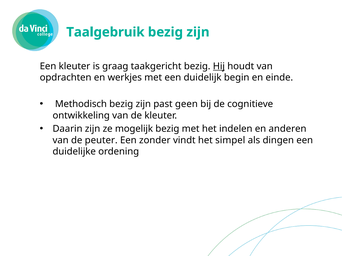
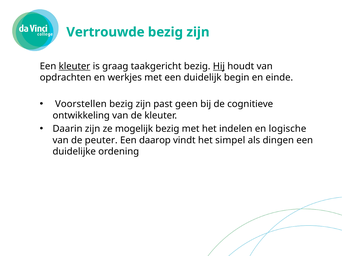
Taalgebruik: Taalgebruik -> Vertrouwde (105, 32)
kleuter underline: none -> present (74, 66)
Methodisch: Methodisch -> Voorstellen (81, 104)
anderen: anderen -> logische (287, 129)
zonder: zonder -> daarop (155, 140)
